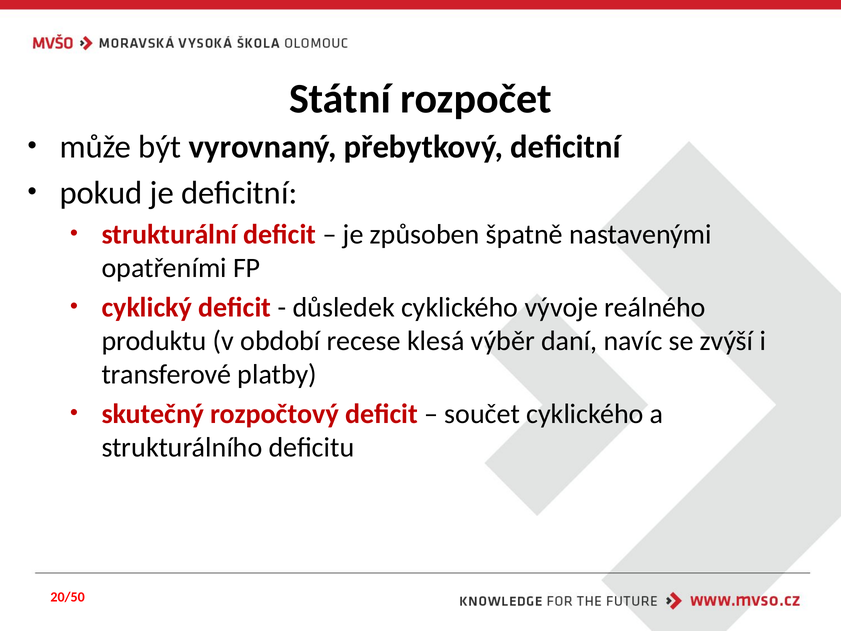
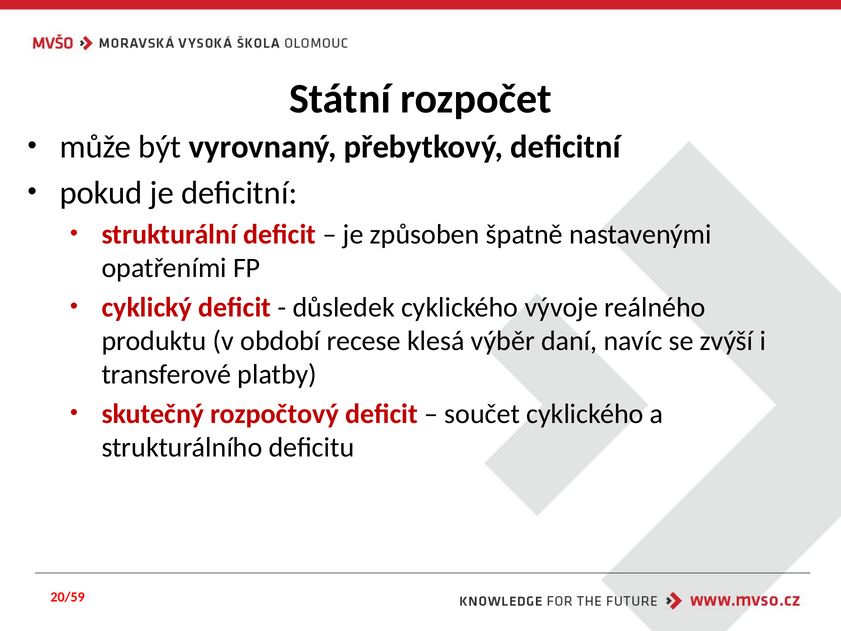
20/50: 20/50 -> 20/59 (68, 597)
